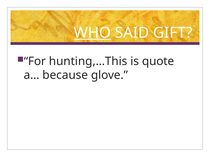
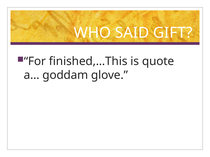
WHO underline: present -> none (92, 33)
hunting,…This: hunting,…This -> finished,…This (88, 61)
because: because -> goddam (65, 75)
